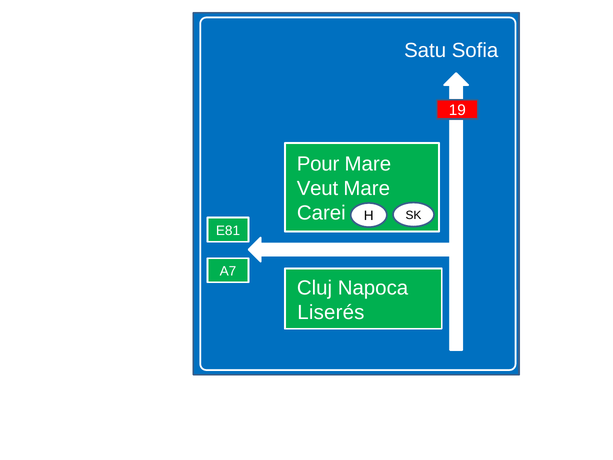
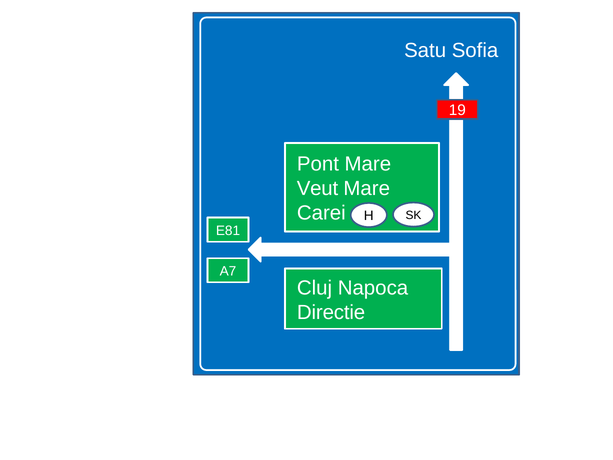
Pour: Pour -> Pont (318, 164)
Liserés: Liserés -> Directie (331, 312)
